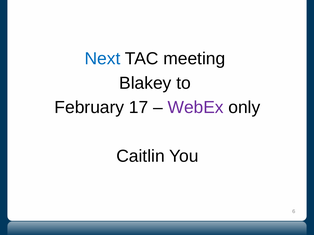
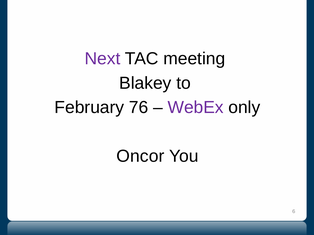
Next colour: blue -> purple (103, 59)
17: 17 -> 76 (139, 108)
Caitlin: Caitlin -> Oncor (140, 156)
